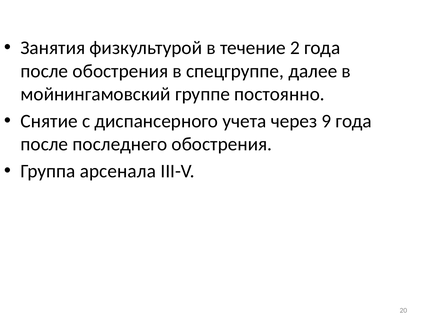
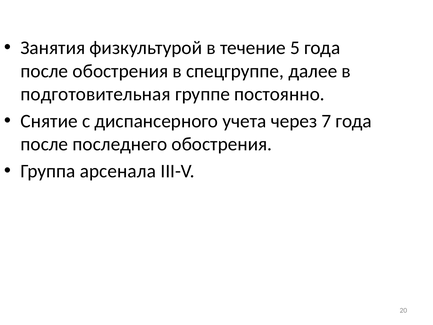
2: 2 -> 5 (295, 48)
мойнингамовский: мойнингамовский -> подготовительная (96, 94)
9: 9 -> 7 (326, 121)
